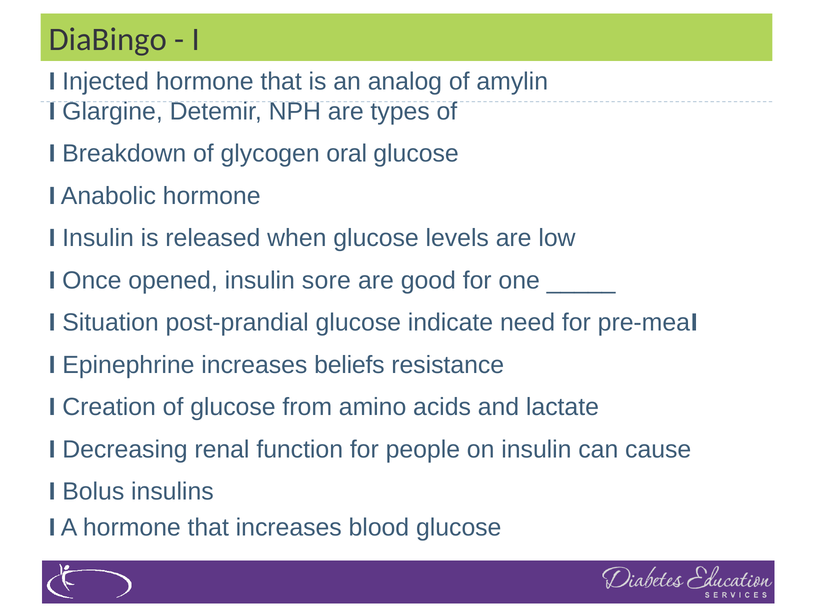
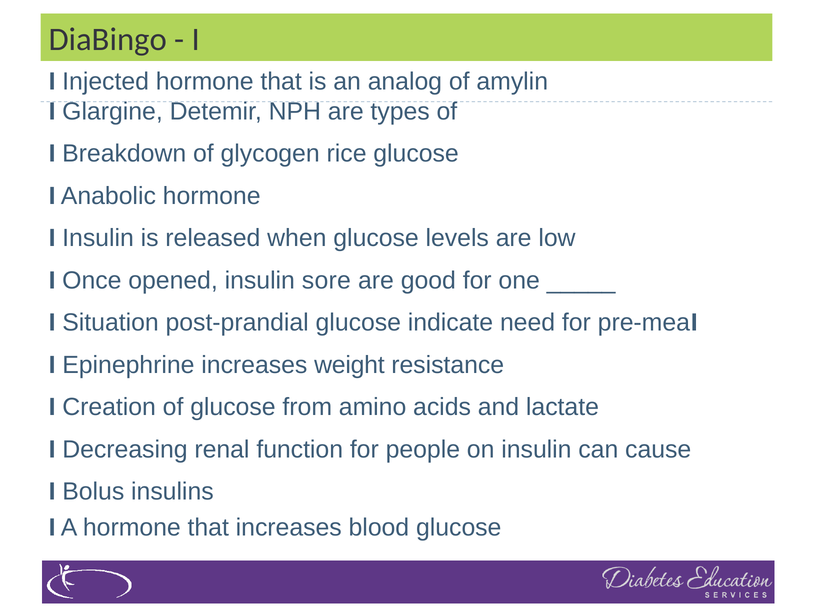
oral: oral -> rice (347, 154)
beliefs: beliefs -> weight (349, 365)
